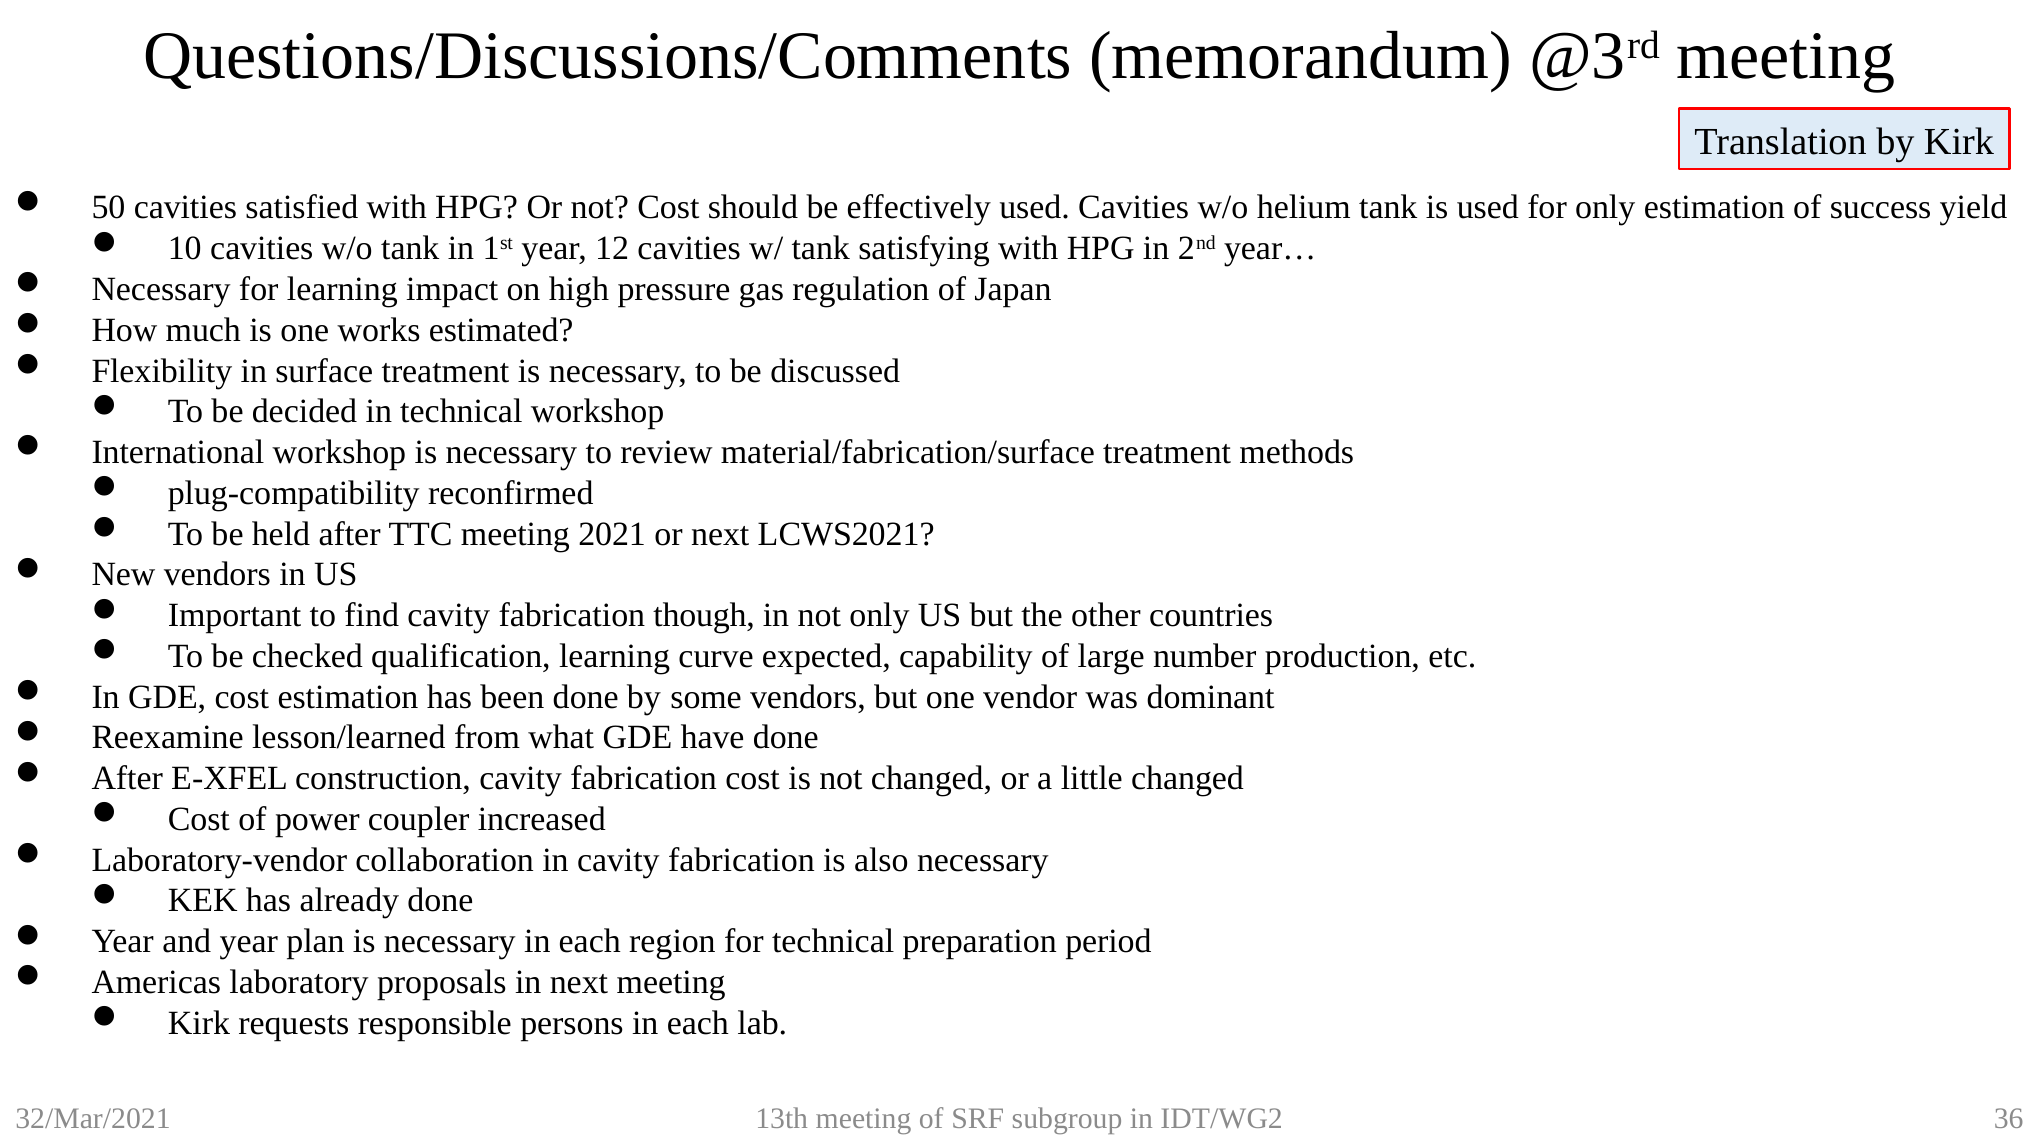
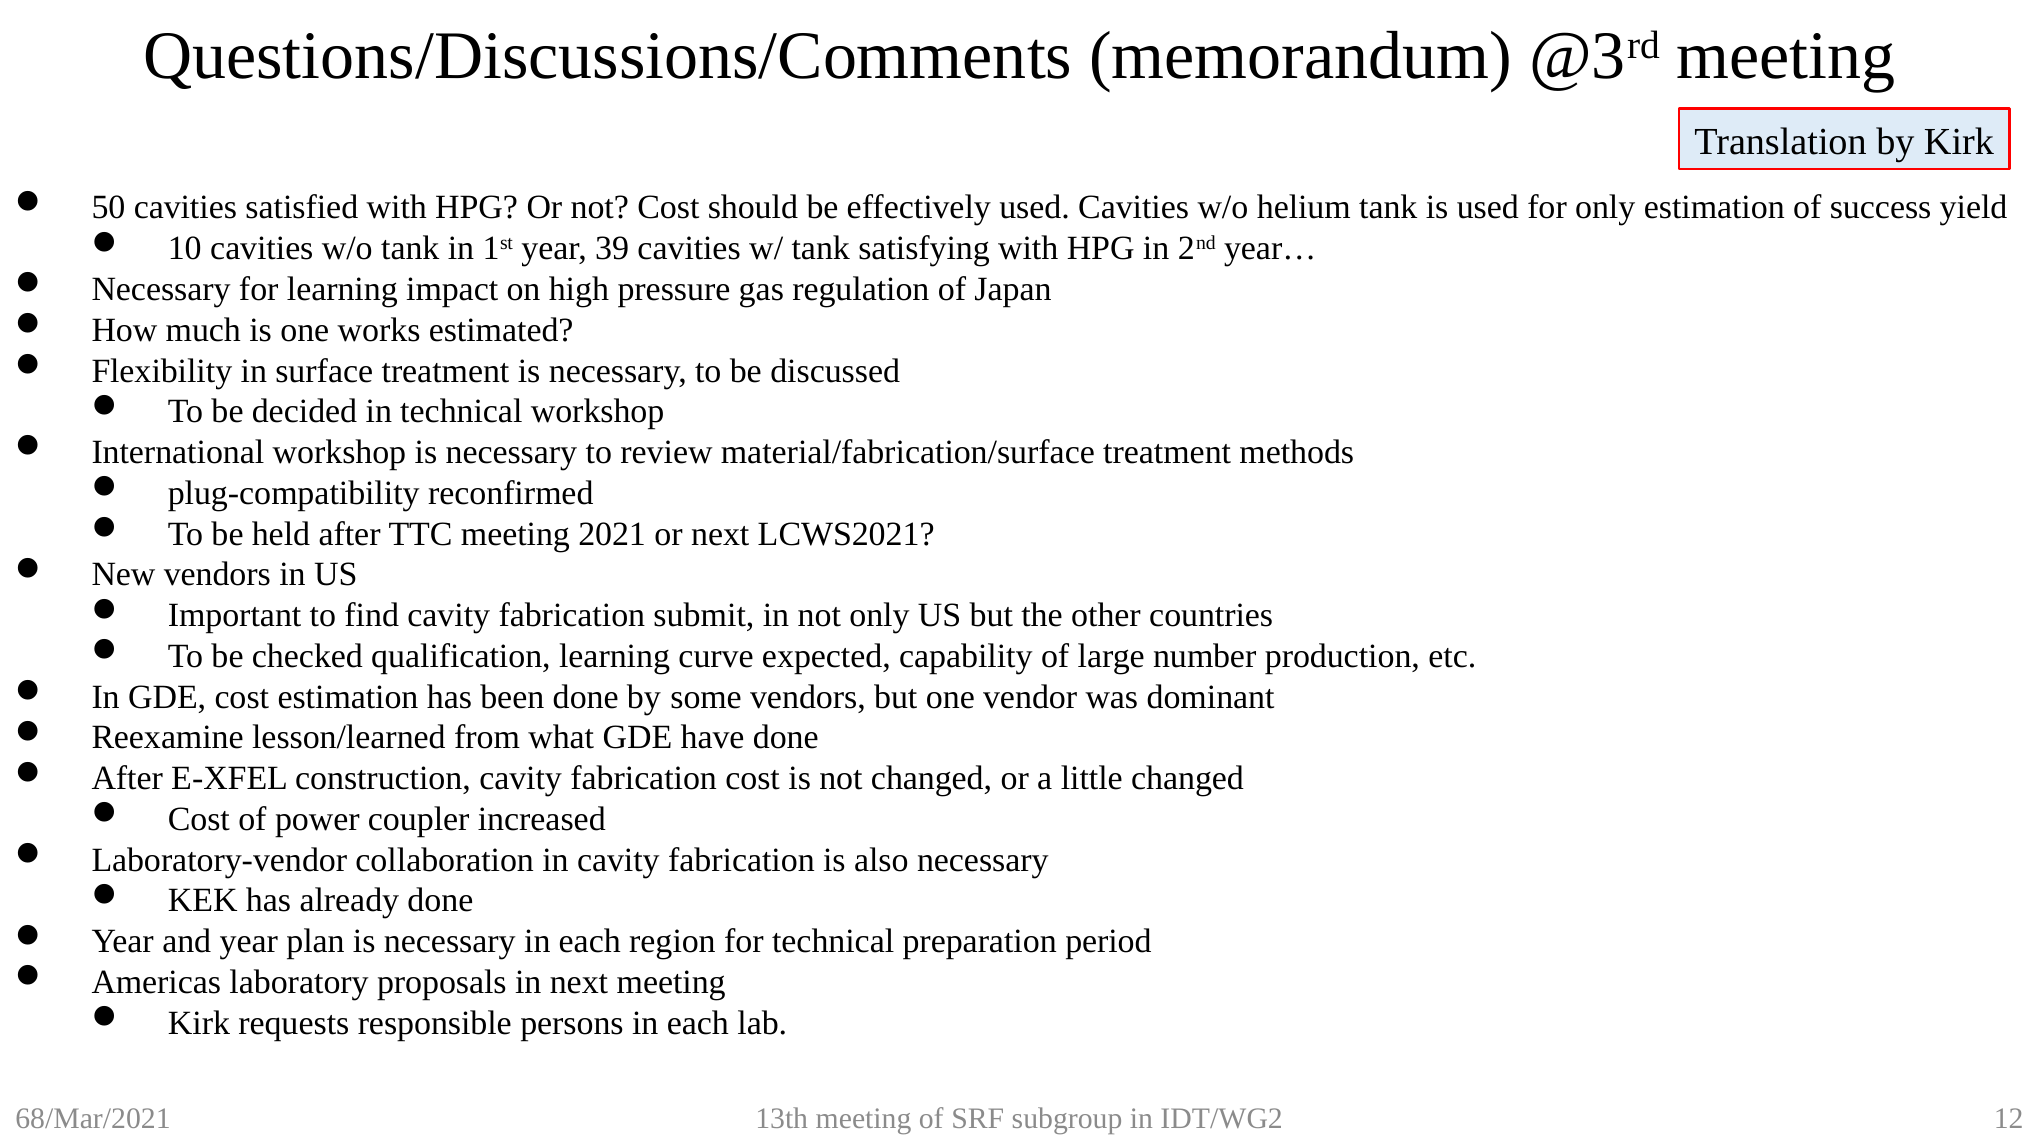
12: 12 -> 39 (612, 249)
though: though -> submit (704, 615)
32/Mar/2021: 32/Mar/2021 -> 68/Mar/2021 (93, 1118)
36: 36 -> 12 (2009, 1118)
